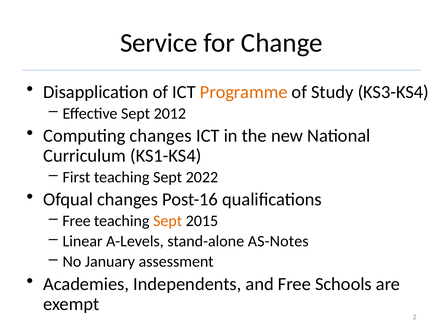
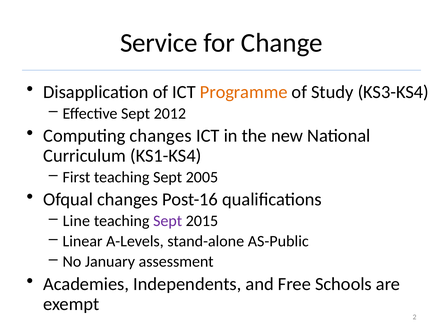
2022: 2022 -> 2005 (202, 177)
Free: Free -> Line (76, 221)
Sept colour: orange -> purple (168, 221)
AS-Notes: AS-Notes -> AS-Public (278, 241)
